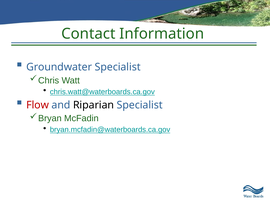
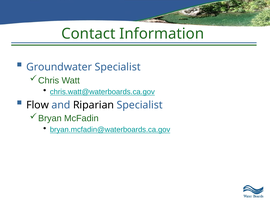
Flow colour: red -> black (38, 105)
